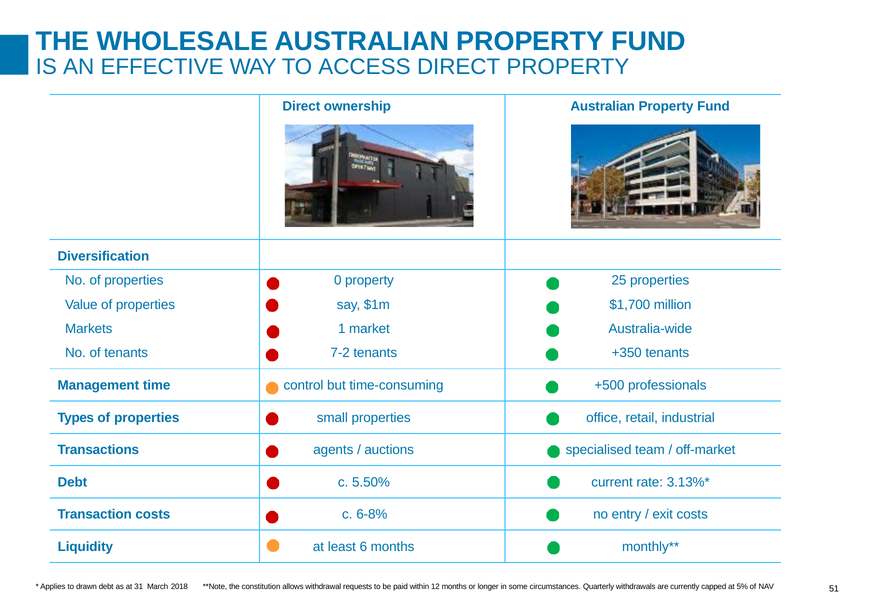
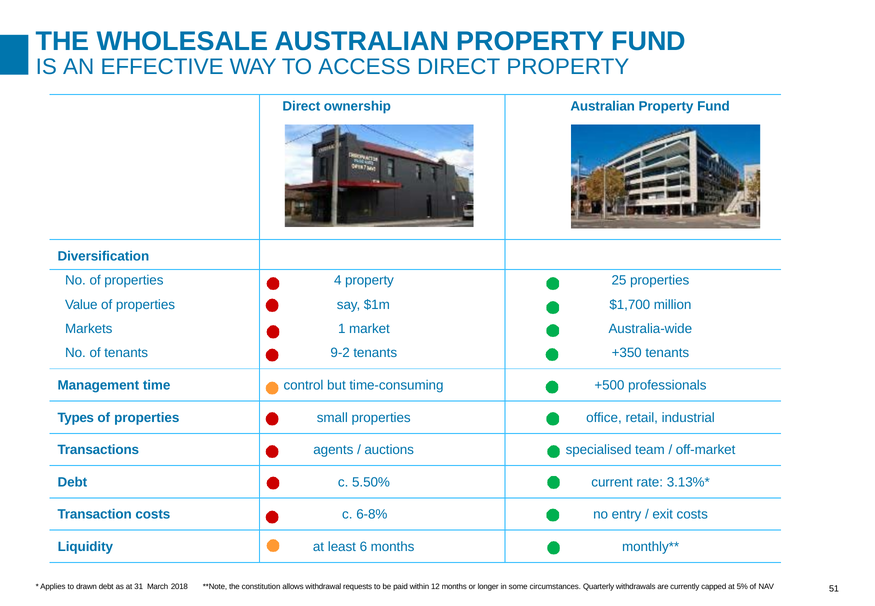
0: 0 -> 4 (338, 280)
7-2: 7-2 -> 9-2 (340, 353)
